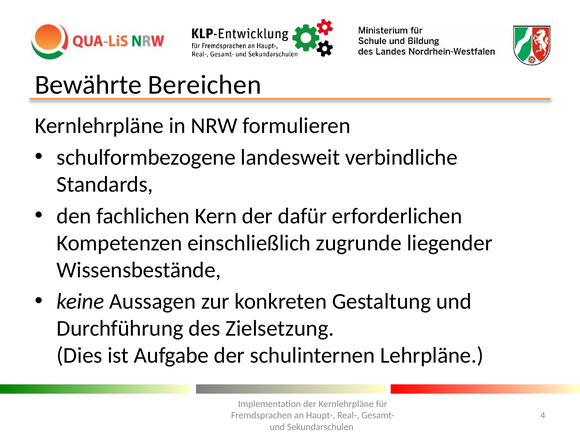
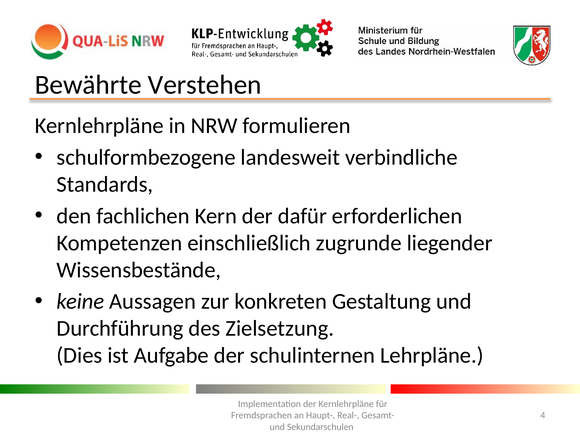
Bereichen: Bereichen -> Verstehen (205, 85)
